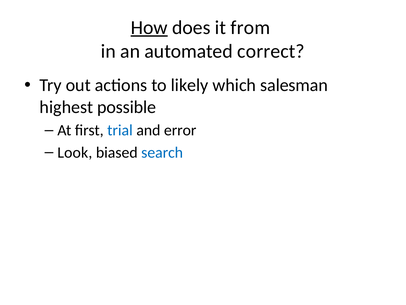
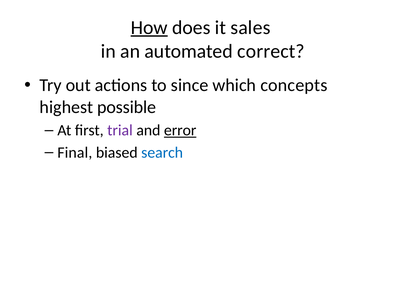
from: from -> sales (250, 27)
likely: likely -> since (190, 85)
salesman: salesman -> concepts (294, 85)
trial colour: blue -> purple (120, 130)
error underline: none -> present (180, 130)
Look: Look -> Final (75, 152)
